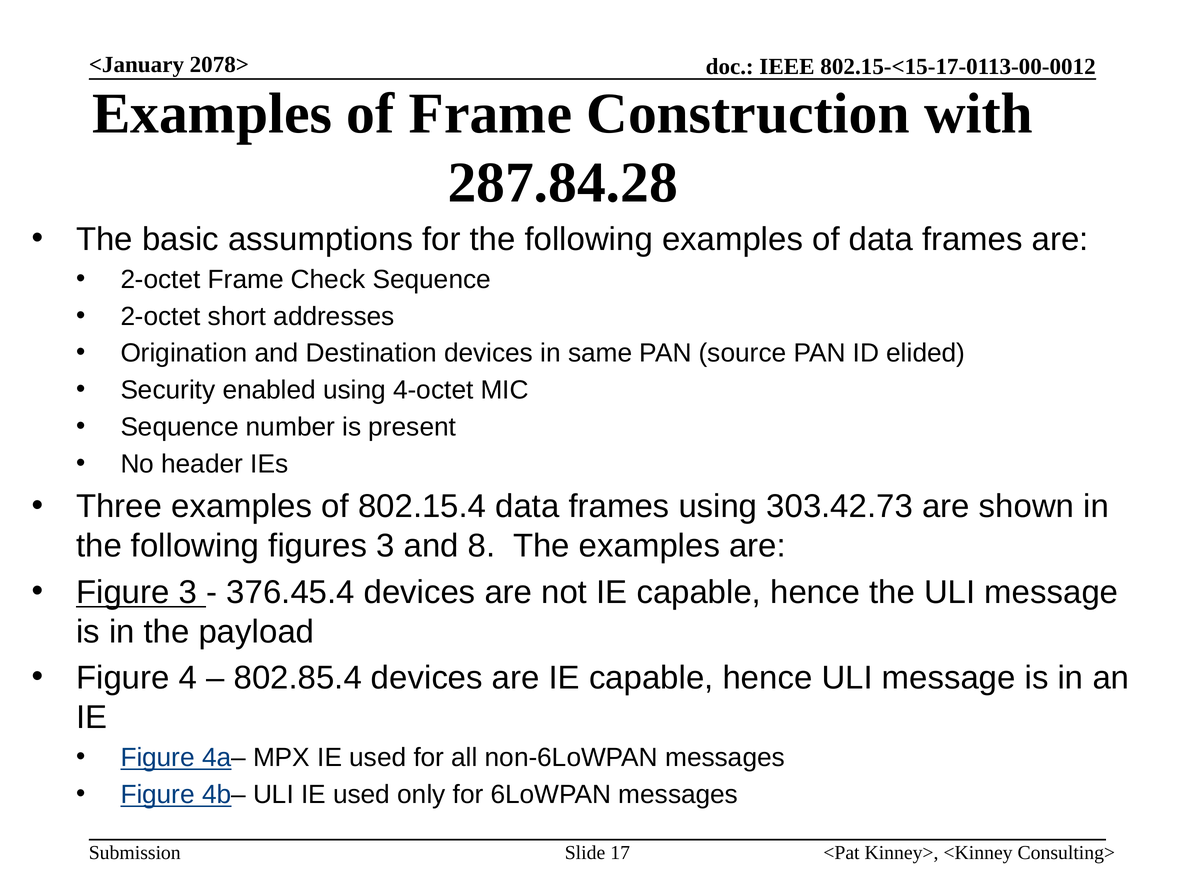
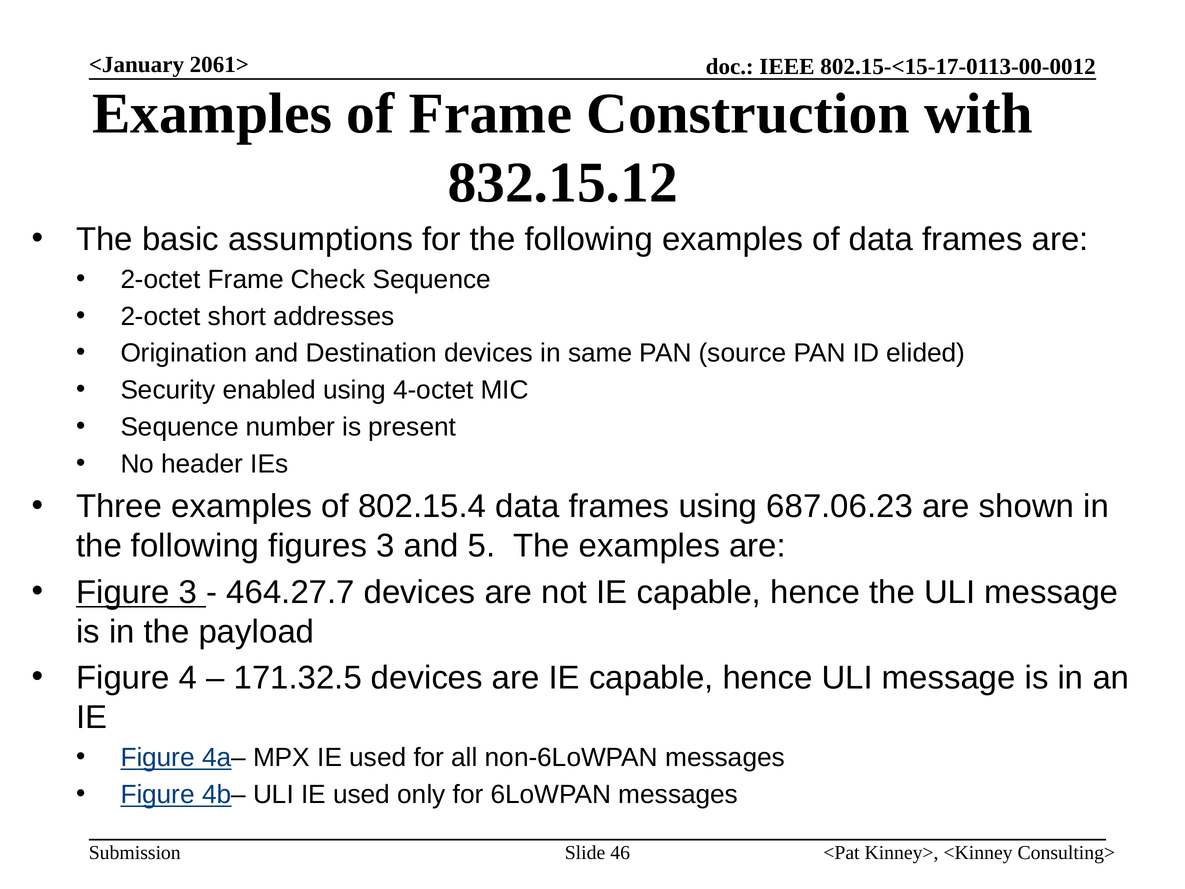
2078>: 2078> -> 2061> (219, 65)
287.84.28: 287.84.28 -> 832.15.12 (563, 183)
303.42.73: 303.42.73 -> 687.06.23 (840, 506)
8: 8 -> 5 (482, 546)
376.45.4: 376.45.4 -> 464.27.7 (291, 592)
802.85.4: 802.85.4 -> 171.32.5 (298, 678)
17: 17 -> 46 (620, 852)
